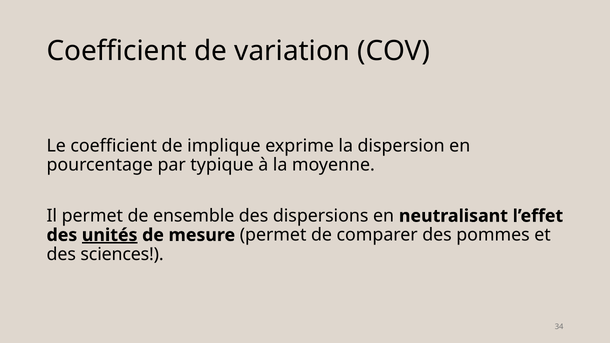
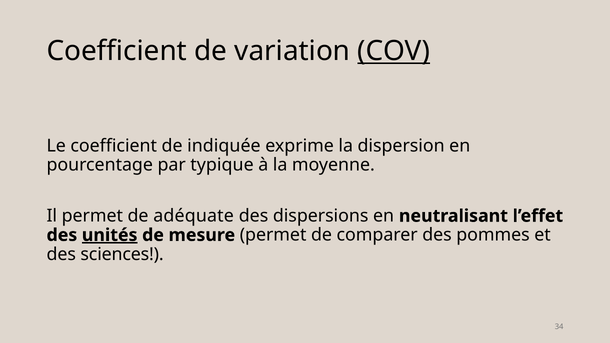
COV underline: none -> present (394, 51)
implique: implique -> indiquée (224, 146)
ensemble: ensemble -> adéquate (194, 216)
